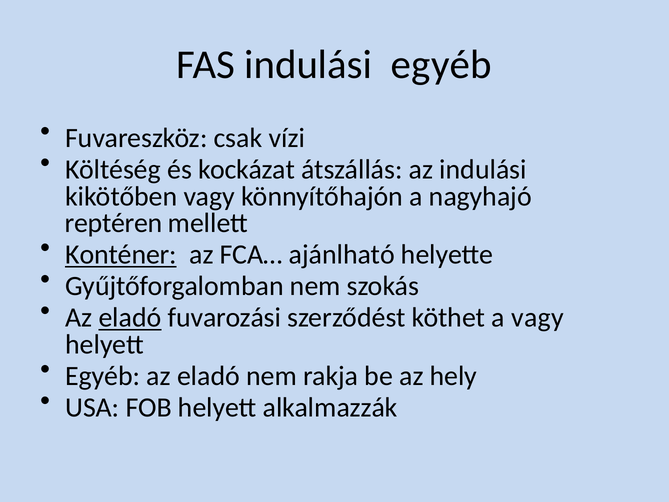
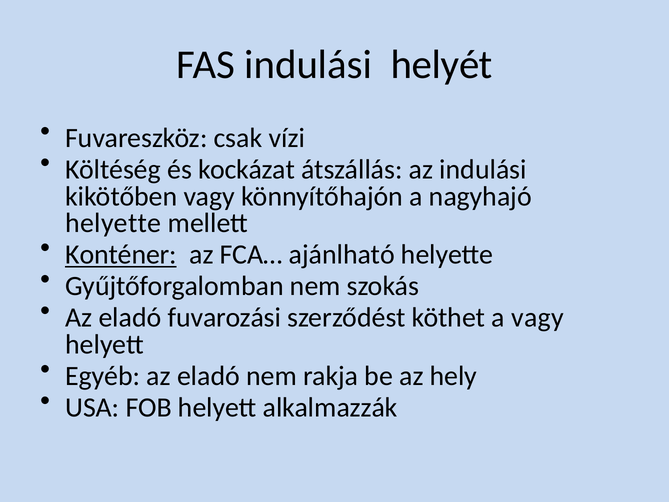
indulási egyéb: egyéb -> helyét (442, 65)
reptéren: reptéren -> helyette (113, 223)
eladó underline: present -> none (130, 318)
